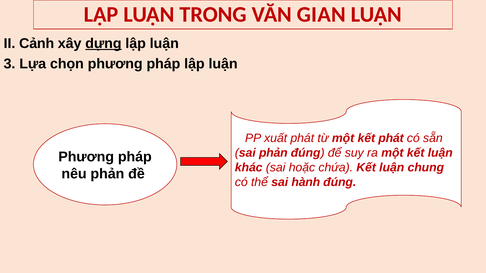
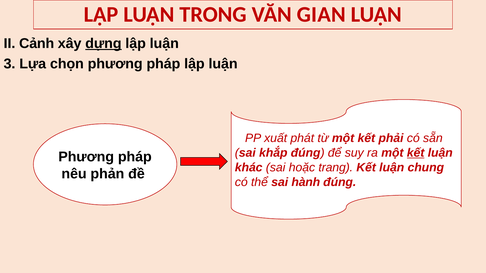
kết phát: phát -> phải (391, 139)
sai phản: phản -> khắp (273, 153)
kết underline: none -> present (416, 153)
chứa: chứa -> trang (336, 168)
